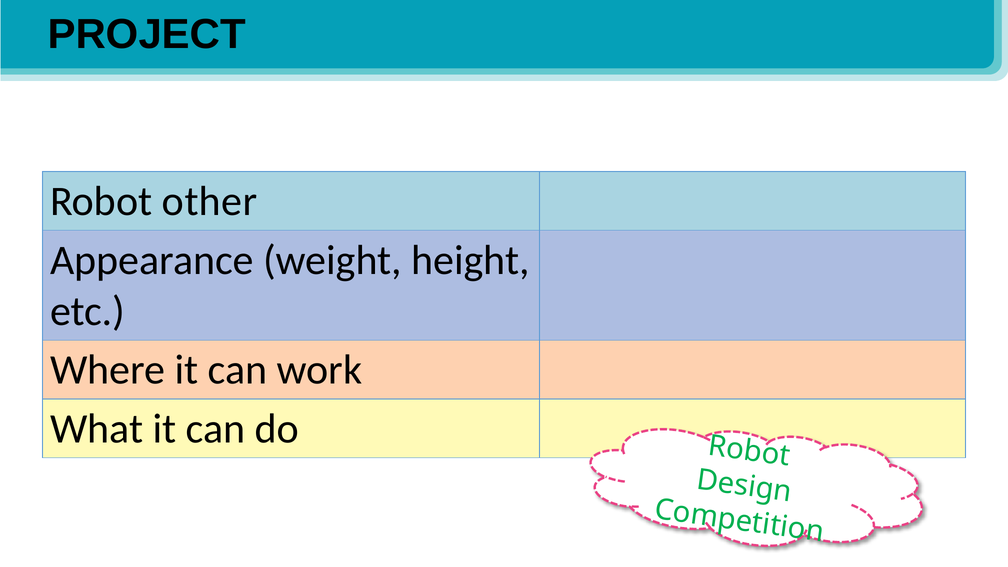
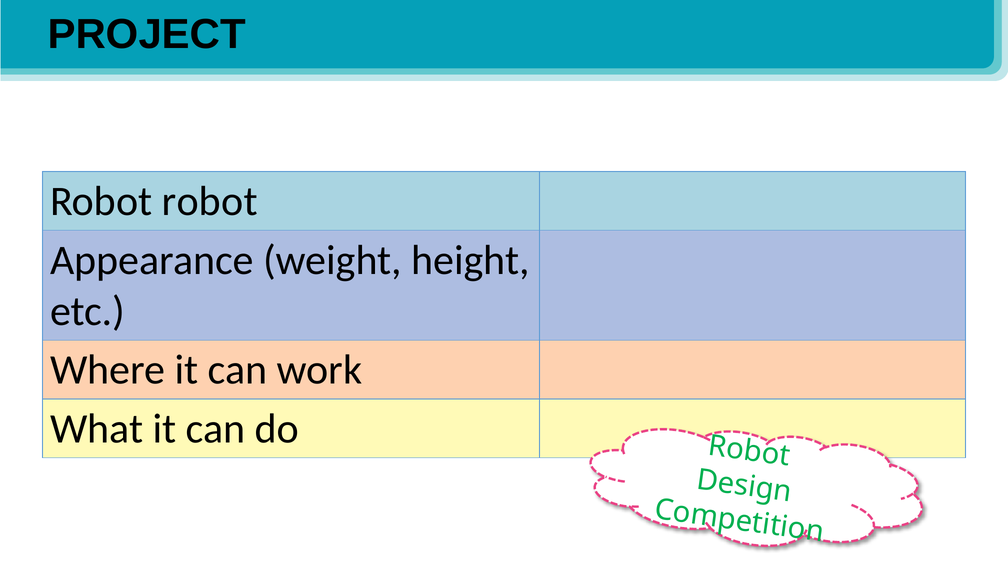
Robot other: other -> robot (210, 201)
